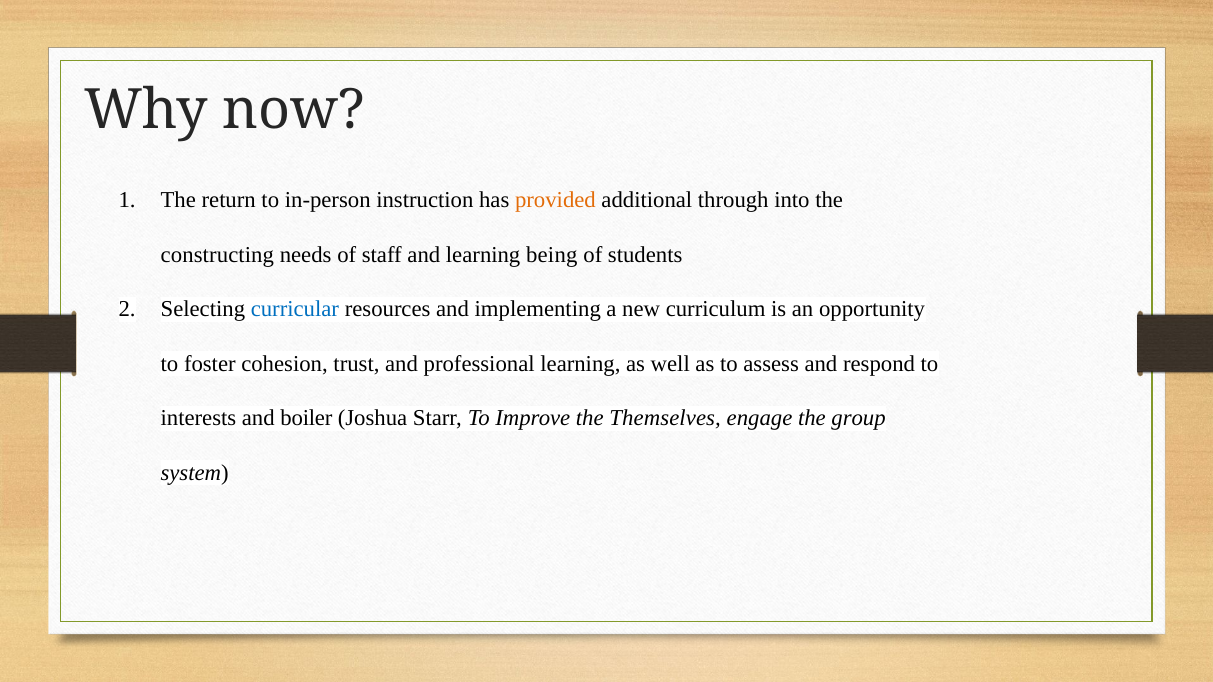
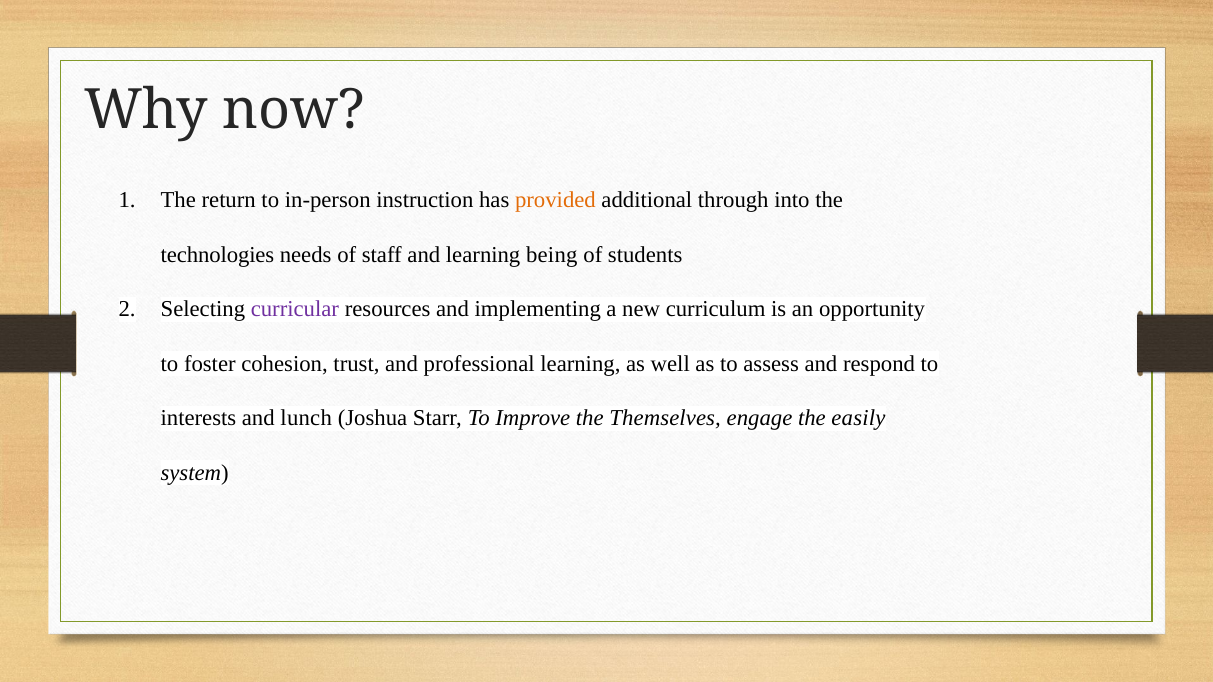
constructing: constructing -> technologies (217, 255)
curricular colour: blue -> purple (295, 309)
boiler: boiler -> lunch (306, 419)
group: group -> easily (858, 419)
